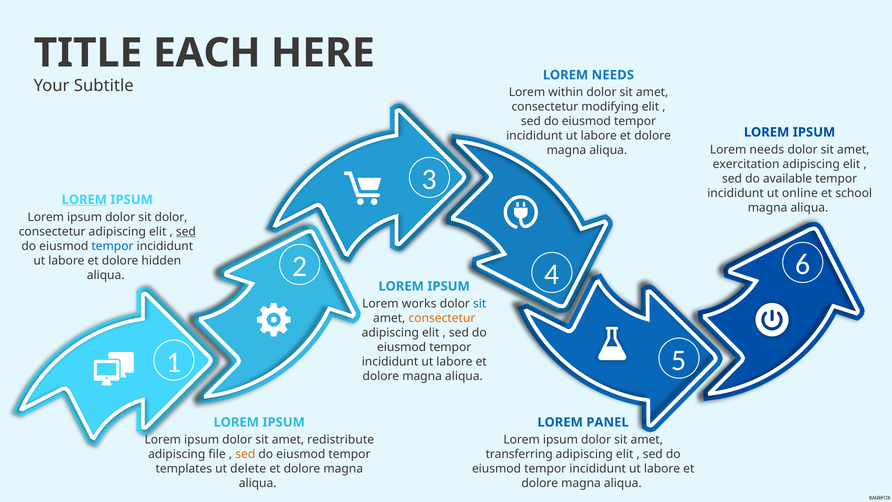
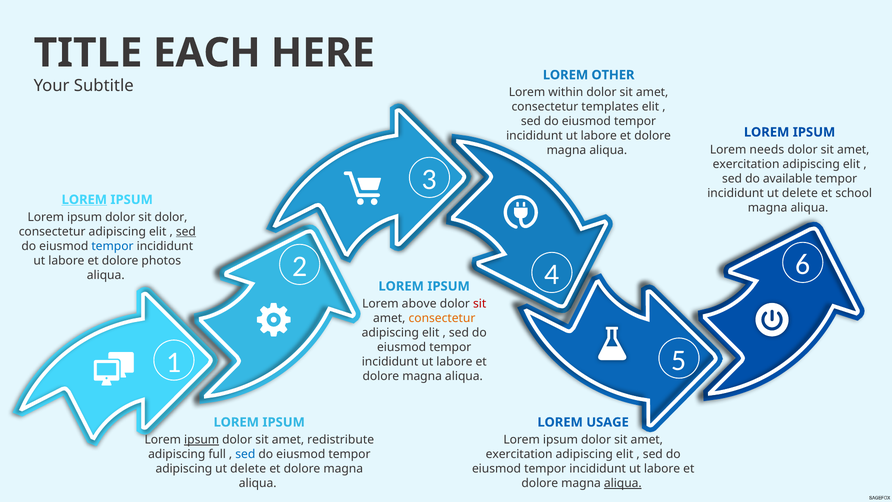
NEEDS: NEEDS -> OTHER (613, 75)
modifying: modifying -> templates (610, 107)
incididunt ut online: online -> delete (800, 193)
hidden: hidden -> photos (161, 261)
works: works -> above (419, 304)
sit colour: blue -> red (480, 304)
PANEL: PANEL -> USAGE (608, 422)
ipsum underline: none -> present (202, 440)
file: file -> full (217, 454)
sed colour: orange -> blue (245, 454)
transferring: transferring -> exercitation (519, 454)
templates: templates -> adipiscing (184, 469)
aliqua underline: none -> present (623, 483)
